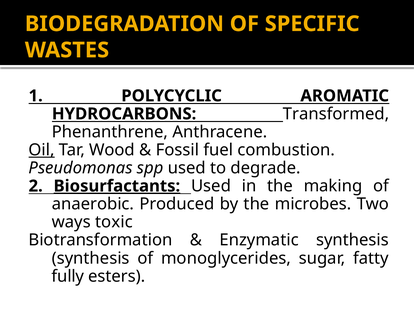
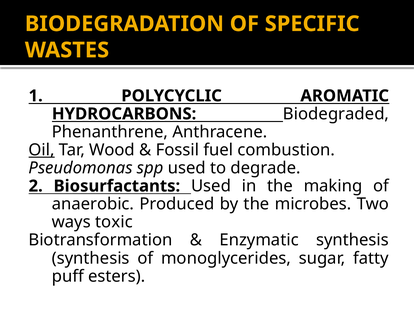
Transformed: Transformed -> Biodegraded (336, 114)
Biosurfactants underline: present -> none (117, 186)
fully: fully -> puff (68, 276)
